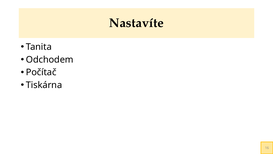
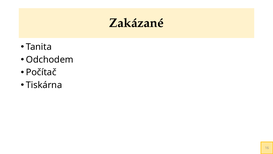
Nastavíte: Nastavíte -> Zakázané (137, 23)
